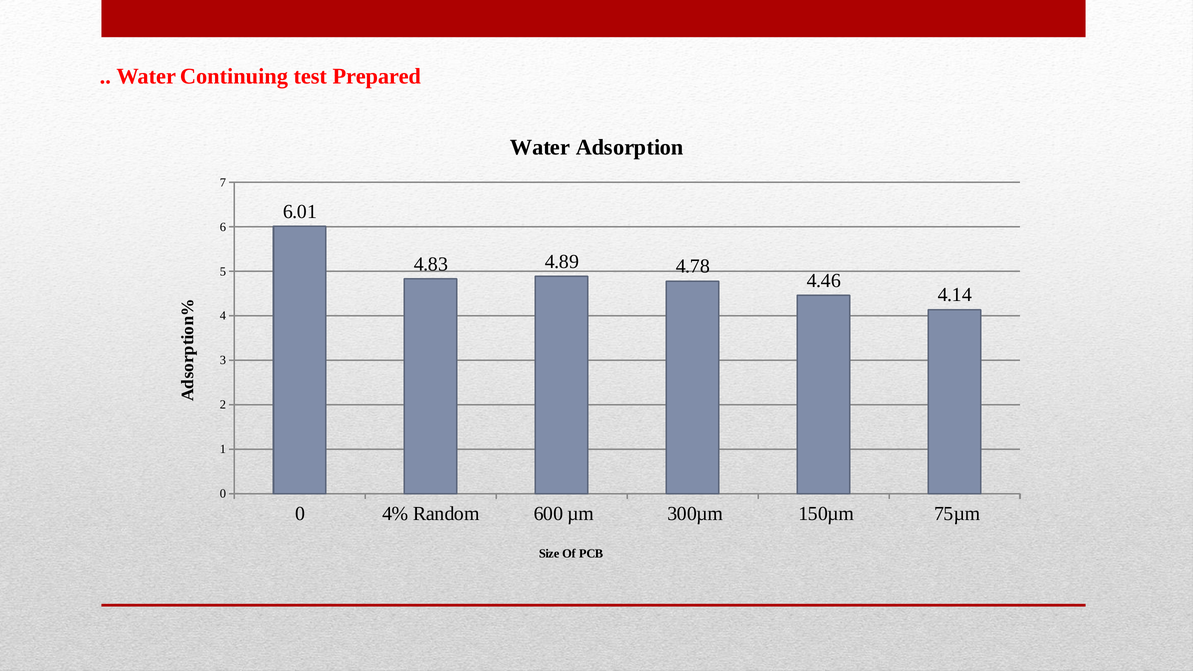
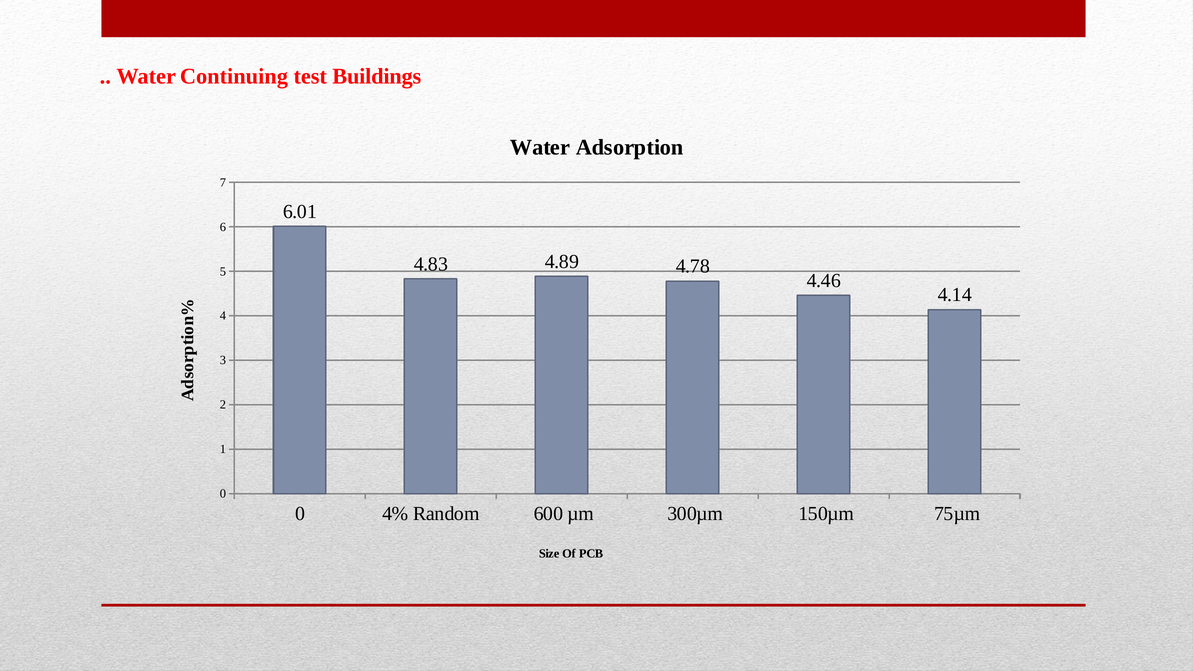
Prepared: Prepared -> Buildings (377, 76)
